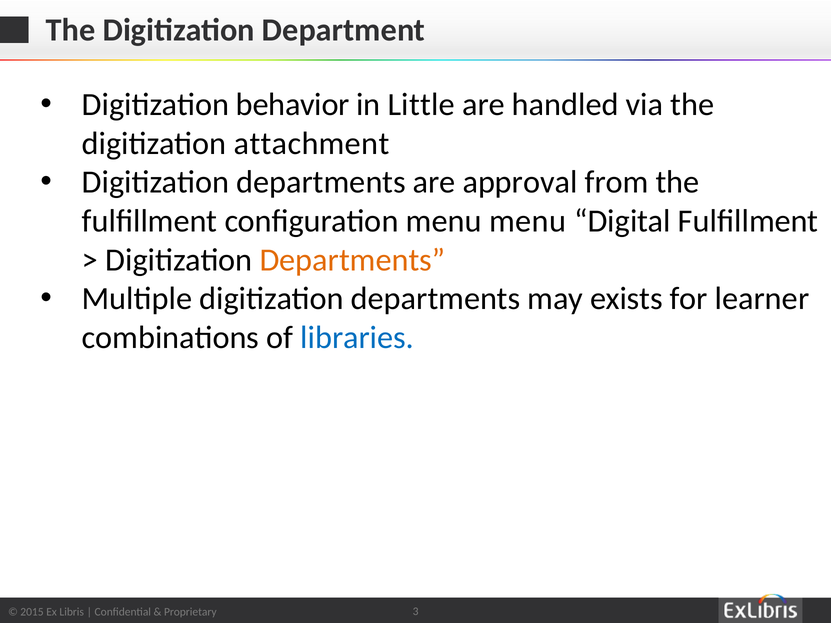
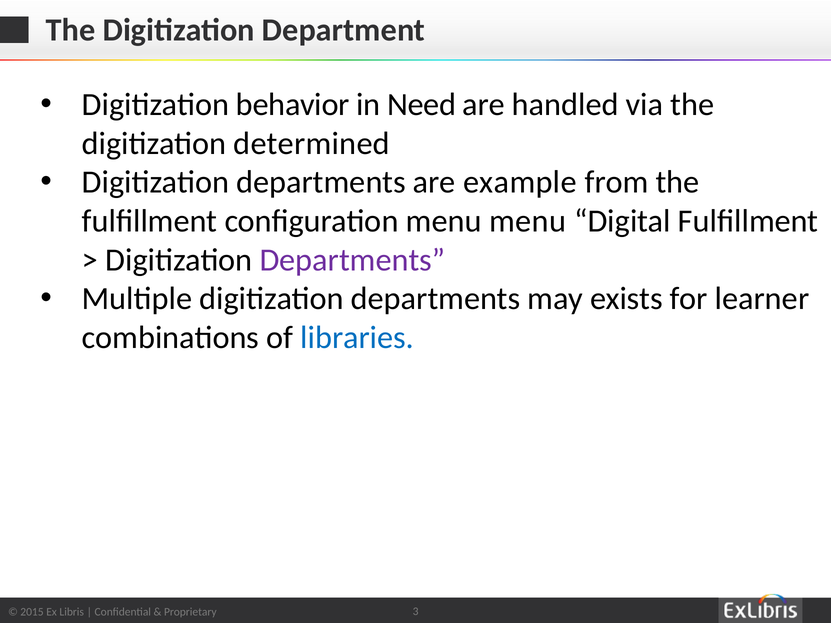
Little: Little -> Need (421, 105)
attachment: attachment -> determined (312, 144)
approval: approval -> example (520, 182)
Departments colour: orange -> purple (353, 260)
